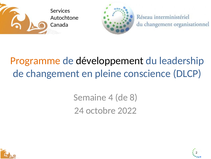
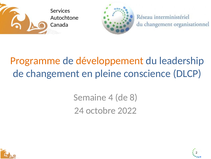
développement colour: black -> orange (110, 61)
